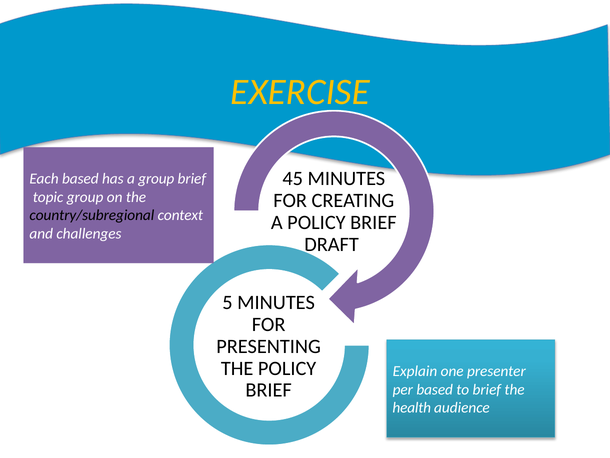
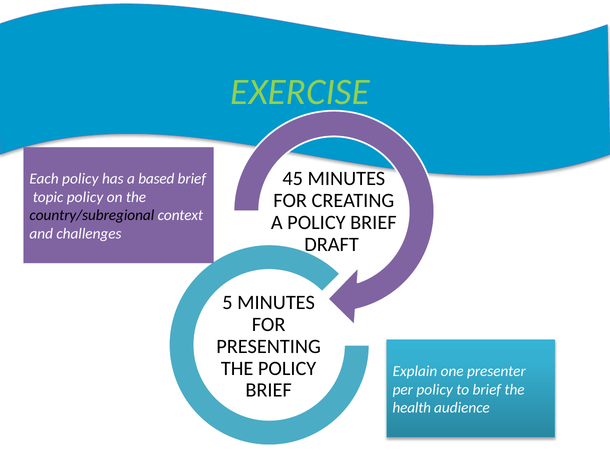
EXERCISE colour: yellow -> light green (300, 92)
Each based: based -> policy (80, 179)
a group: group -> based (156, 179)
topic group: group -> policy (85, 197)
per based: based -> policy (435, 389)
